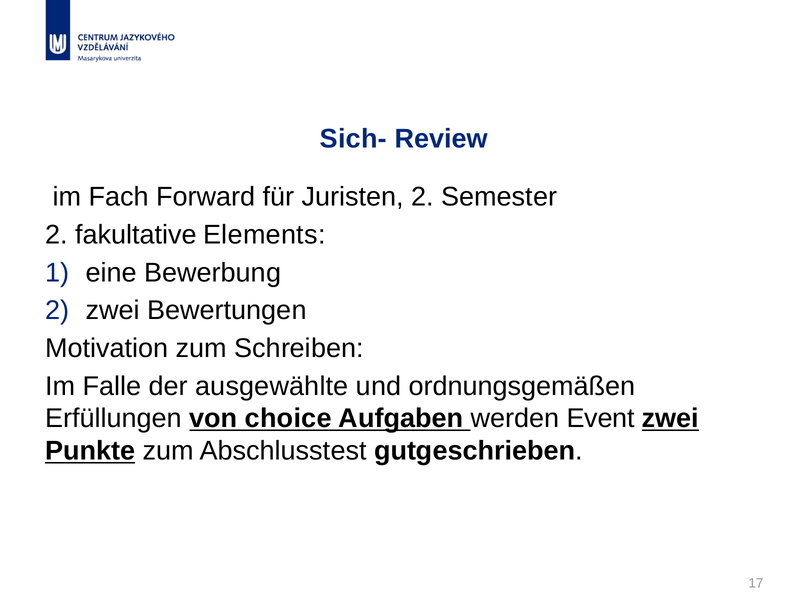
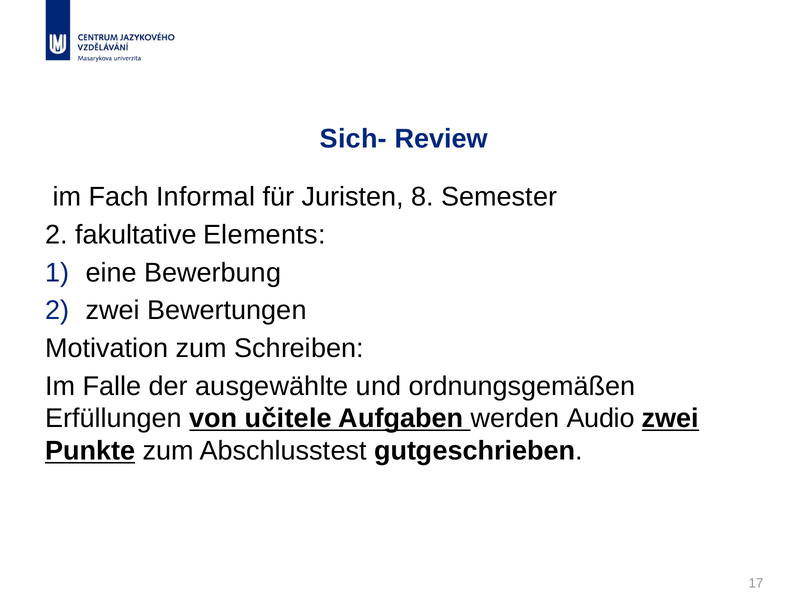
Forward: Forward -> Informal (206, 197)
Juristen 2: 2 -> 8 (423, 197)
choice: choice -> učitele (288, 419)
Event: Event -> Audio (601, 419)
